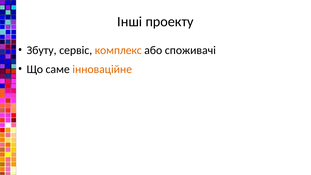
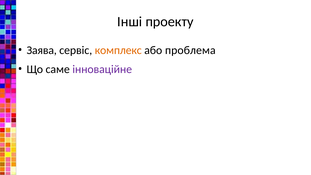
Збуту: Збуту -> Заява (42, 50)
споживачі: споживачі -> проблема (190, 50)
інноваційне colour: orange -> purple (102, 69)
